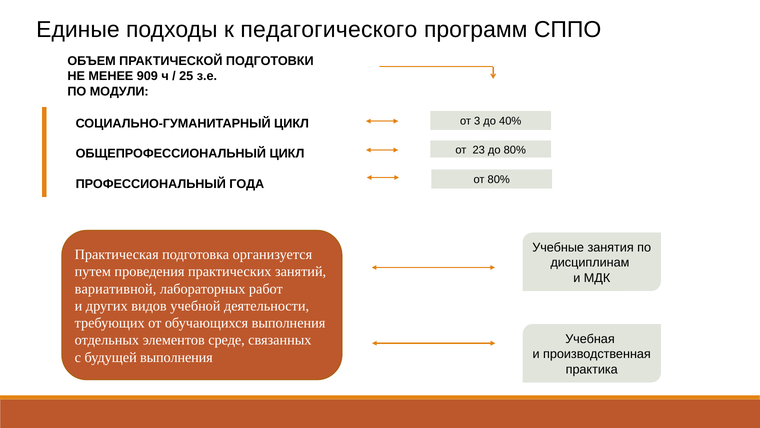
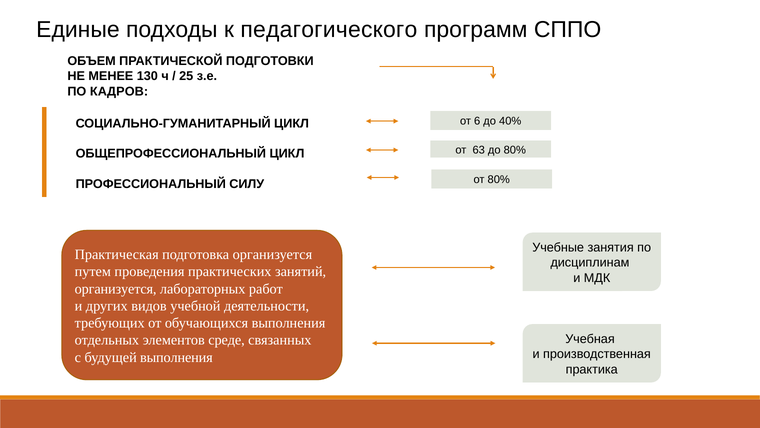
909: 909 -> 130 (147, 76)
МОДУЛИ: МОДУЛИ -> КАДРОВ (119, 91)
3: 3 -> 6 (477, 121)
23: 23 -> 63 (479, 150)
ГОДА: ГОДА -> СИЛУ (247, 184)
вариативной: вариативной -> организуется (116, 289)
